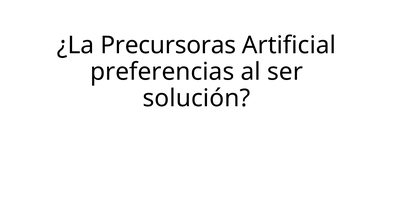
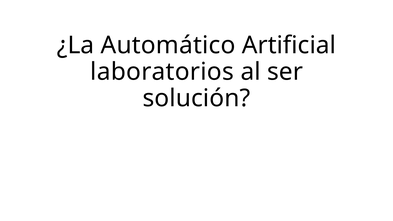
Precursoras: Precursoras -> Automático (168, 45)
preferencias: preferencias -> laboratorios (162, 72)
